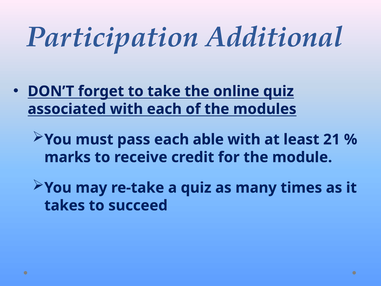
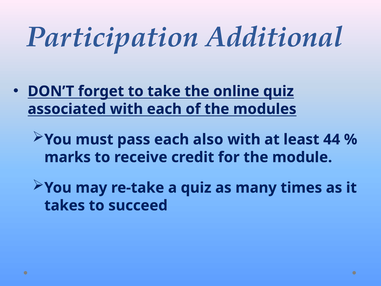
able: able -> also (208, 139)
21: 21 -> 44 (332, 139)
